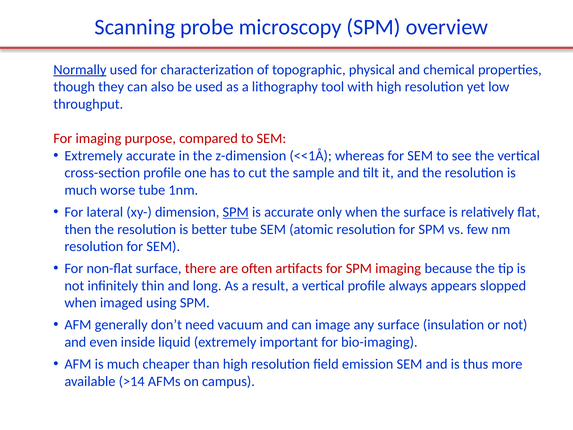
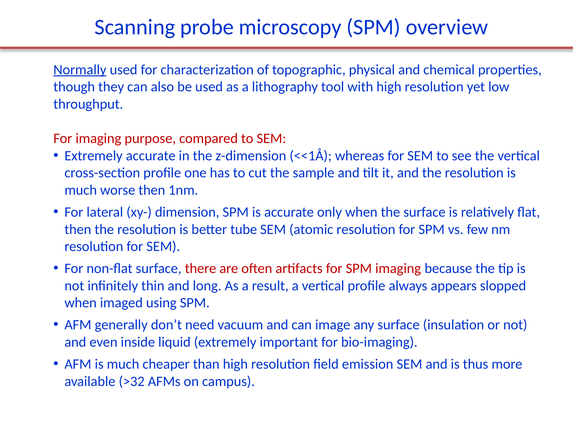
worse tube: tube -> then (152, 190)
SPM underline: present -> none (236, 212)
>14: >14 -> >32 (132, 381)
